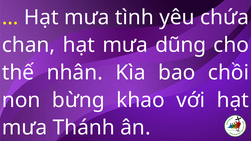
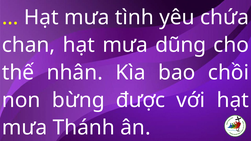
khao: khao -> được (141, 100)
